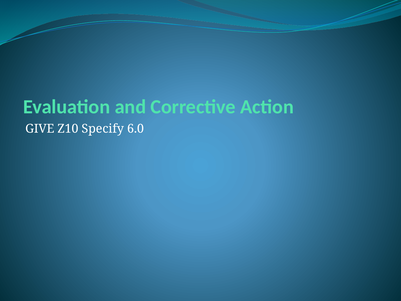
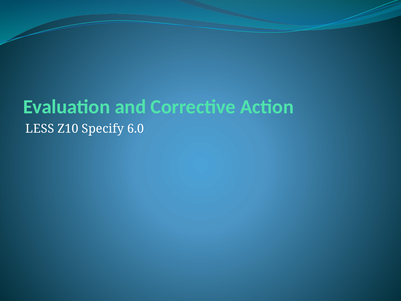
GIVE: GIVE -> LESS (40, 129)
